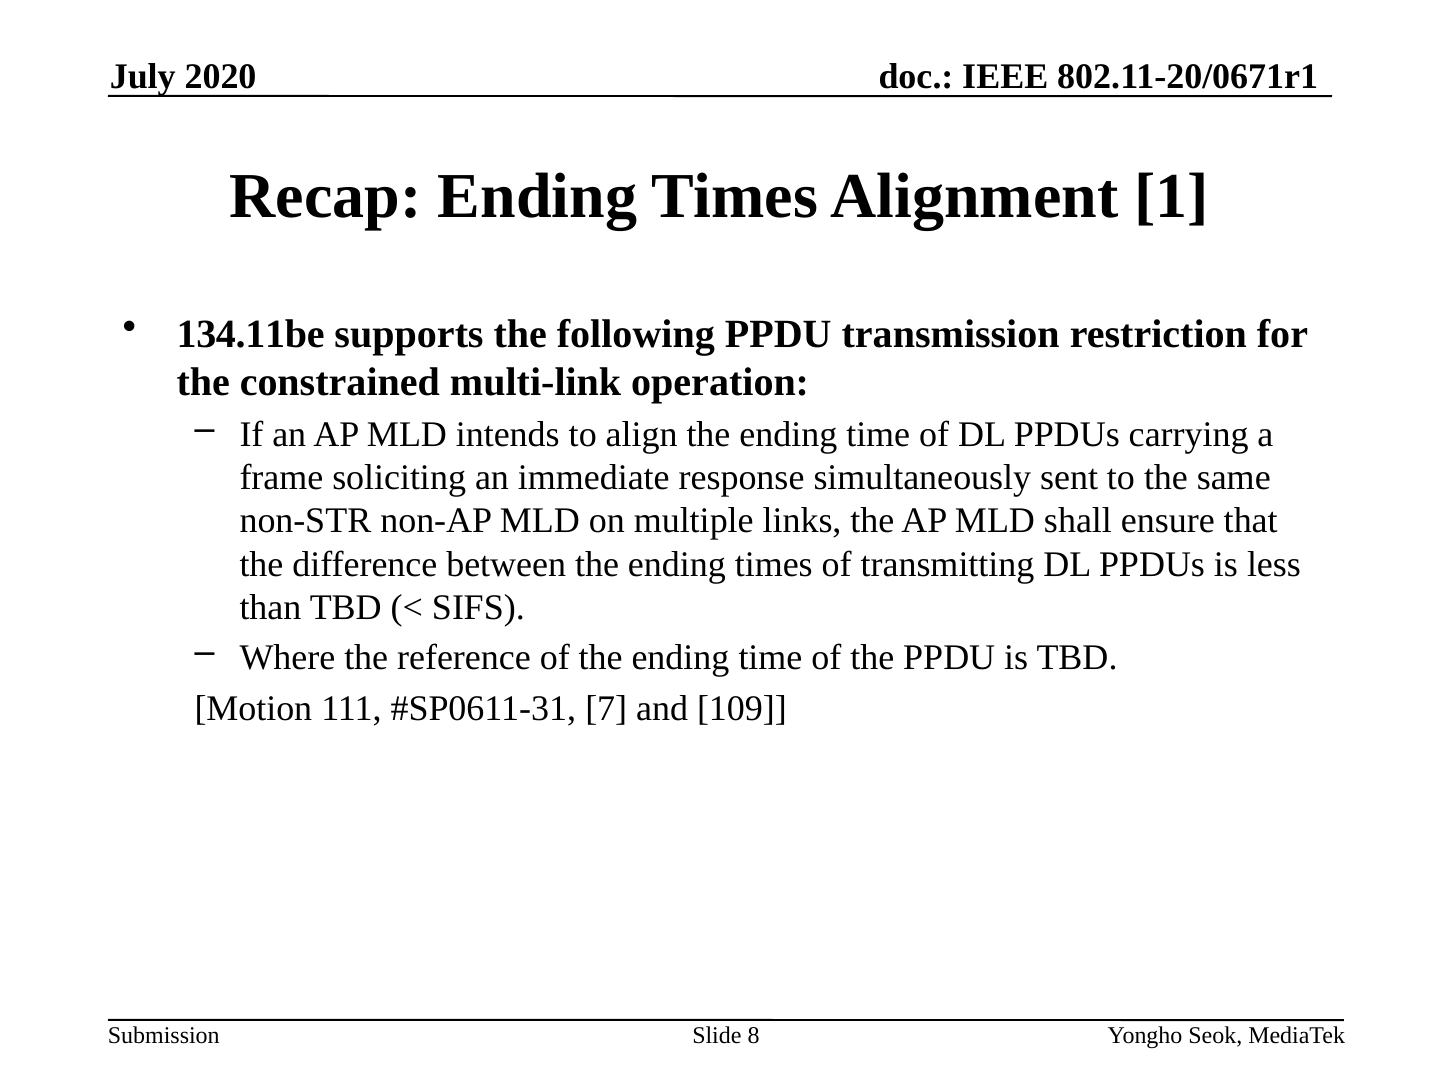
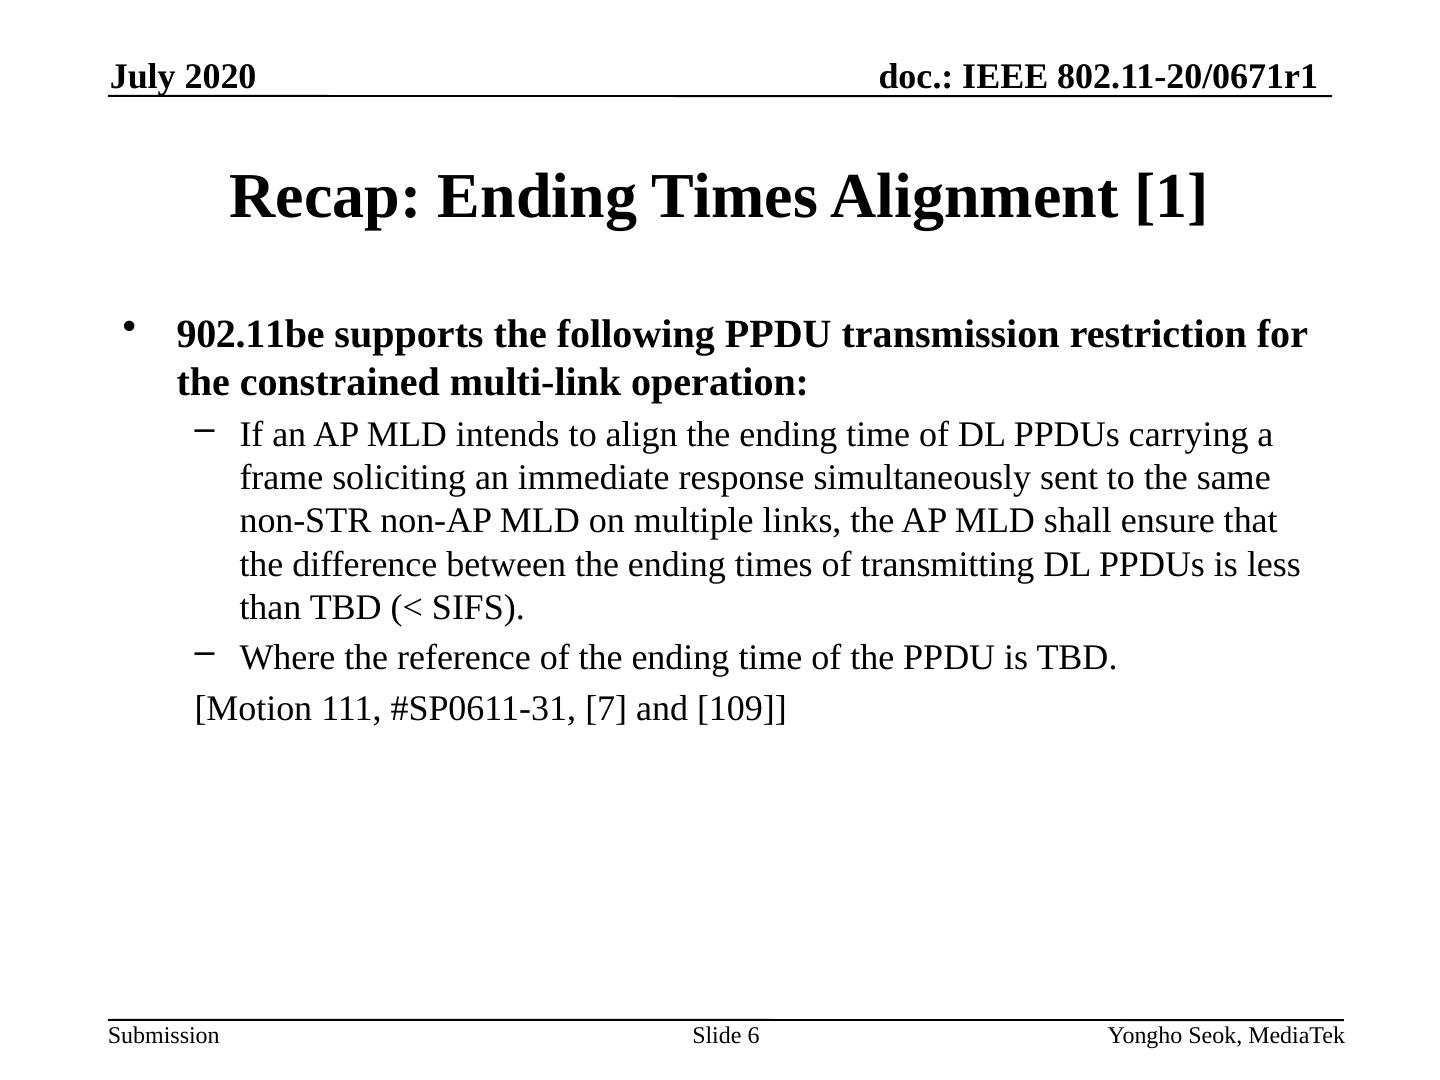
134.11be: 134.11be -> 902.11be (251, 334)
8: 8 -> 6 (754, 1036)
